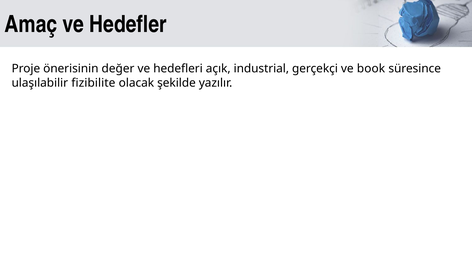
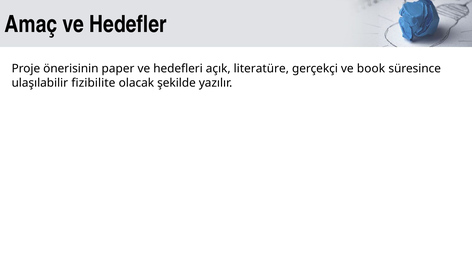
değer: değer -> paper (118, 69)
industrial: industrial -> literatüre (261, 69)
